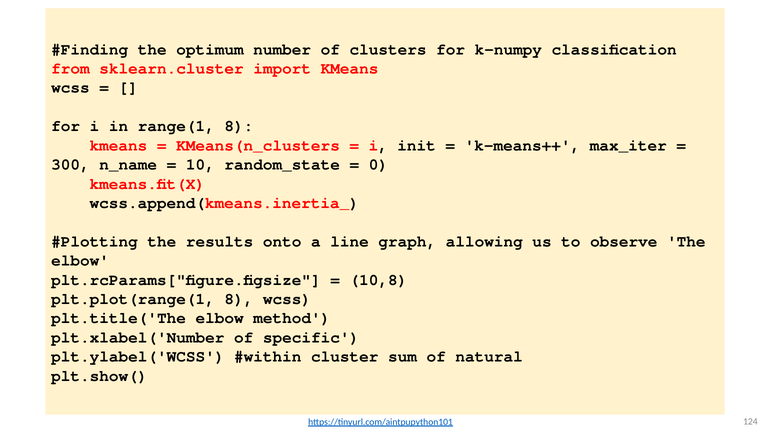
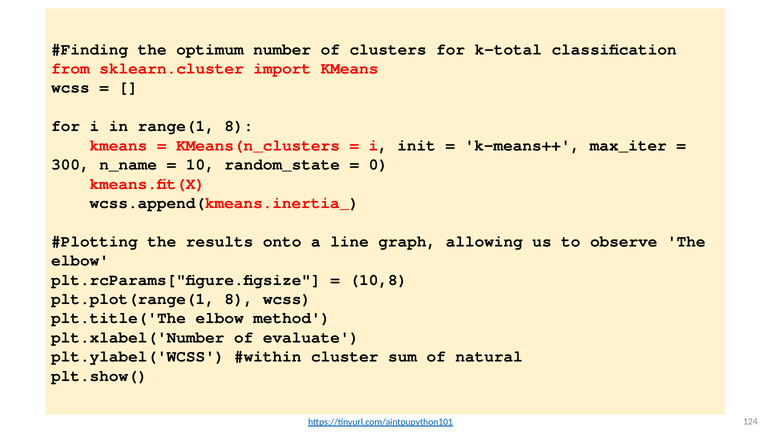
k-numpy: k-numpy -> k-total (508, 49)
specific: specific -> evaluate (311, 337)
